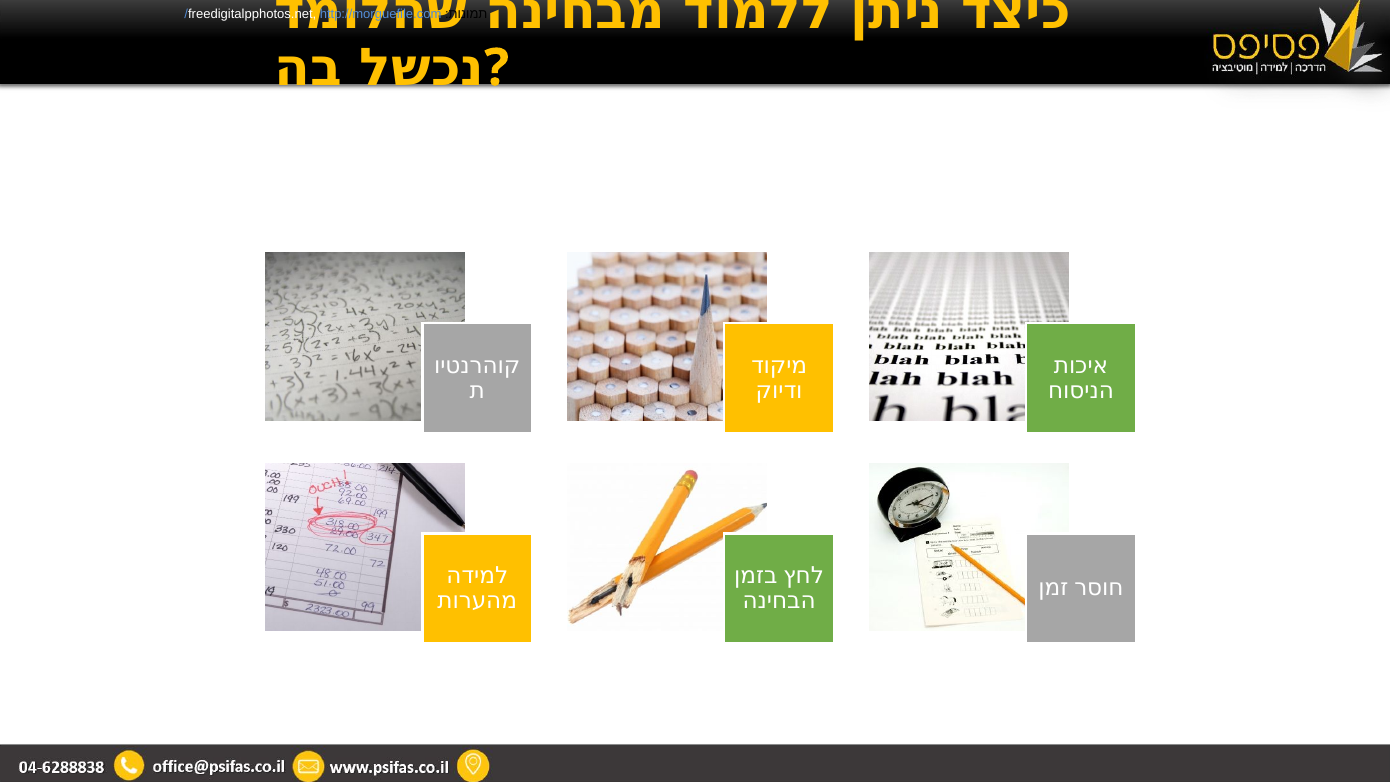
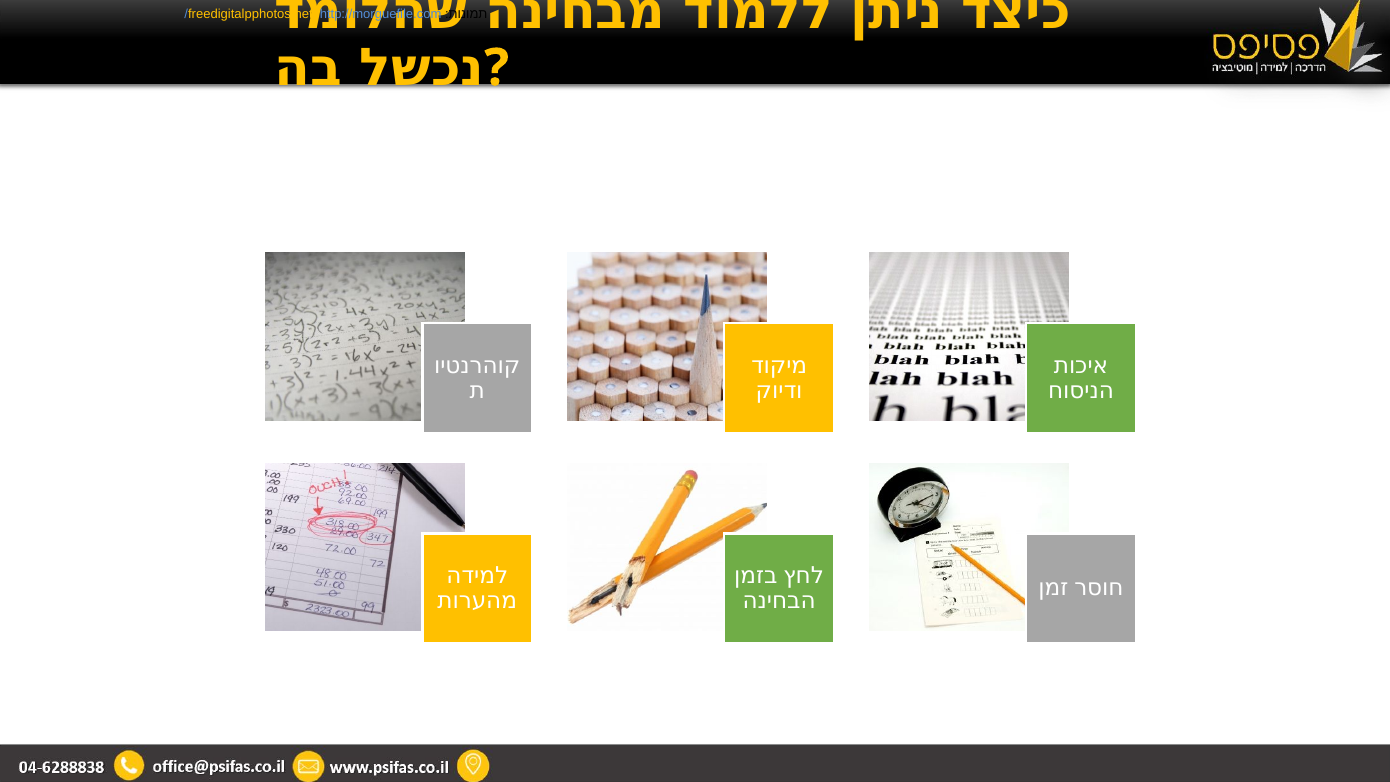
freedigitalpphotos.net colour: white -> yellow (252, 14)
